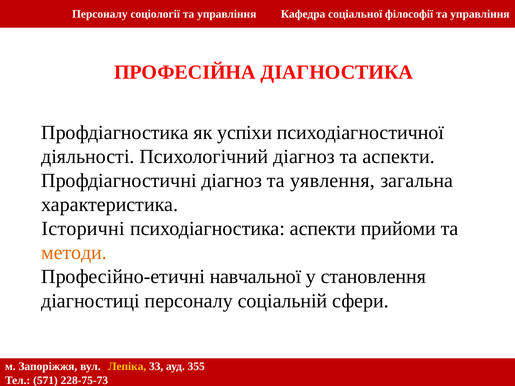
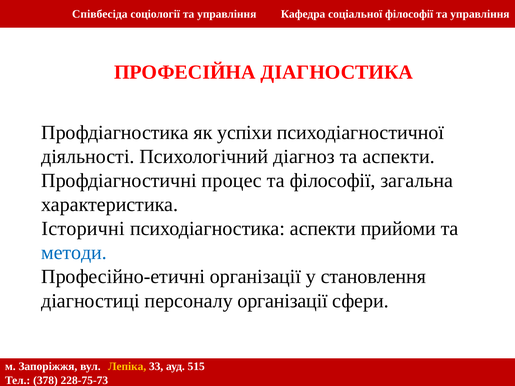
Персоналу: Персоналу -> Співбесіда (100, 14)
Профдіагностичні діагноз: діагноз -> процес (232, 181)
та уявлення: уявлення -> філософії (333, 181)
методи colour: orange -> blue (74, 253)
Професійно-етичні навчальної: навчальної -> організації (255, 277)
персоналу соціальній: соціальній -> організації (283, 301)
355: 355 -> 515 (196, 367)
571: 571 -> 378 (45, 380)
